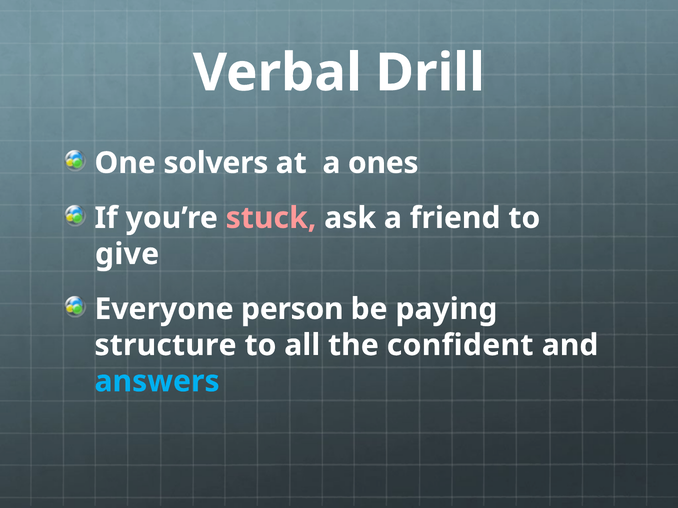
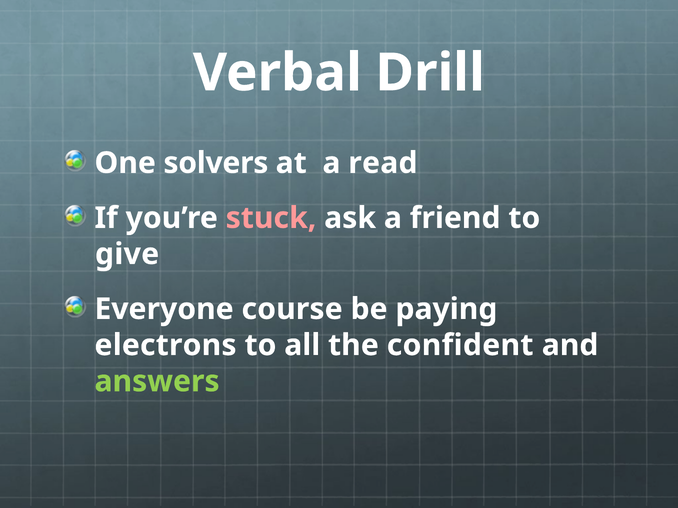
ones: ones -> read (383, 163)
person: person -> course (292, 309)
structure: structure -> electrons (165, 346)
answers colour: light blue -> light green (157, 382)
